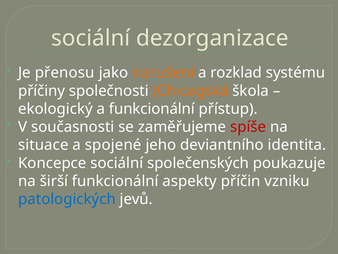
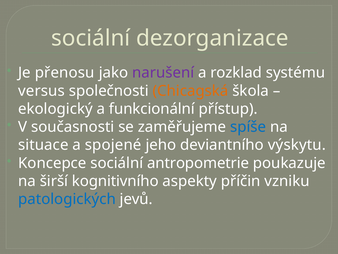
narušení colour: orange -> purple (163, 73)
příčiny: příčiny -> versus (41, 91)
spíše colour: red -> blue (248, 127)
identita: identita -> výskytu (297, 145)
společenských: společenských -> antropometrie (198, 163)
širší funkcionální: funkcionální -> kognitivního (115, 181)
